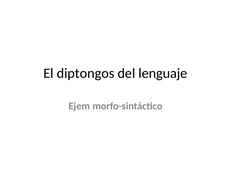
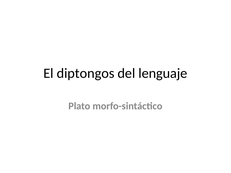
Ejem: Ejem -> Plato (79, 106)
